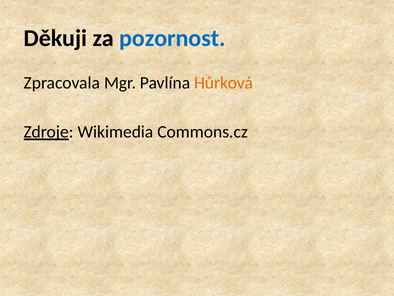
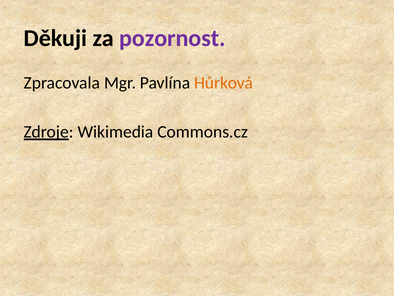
pozornost colour: blue -> purple (172, 38)
